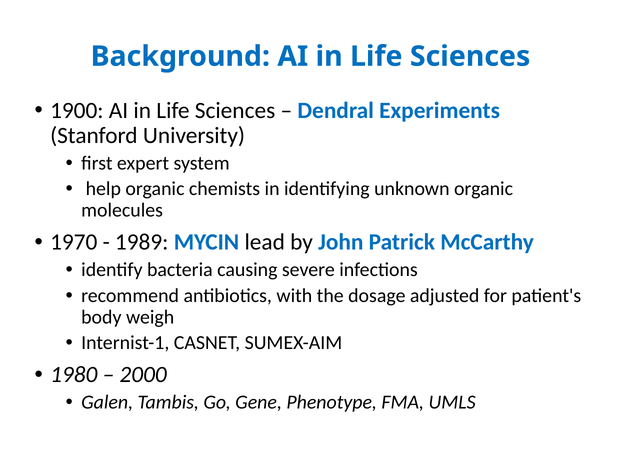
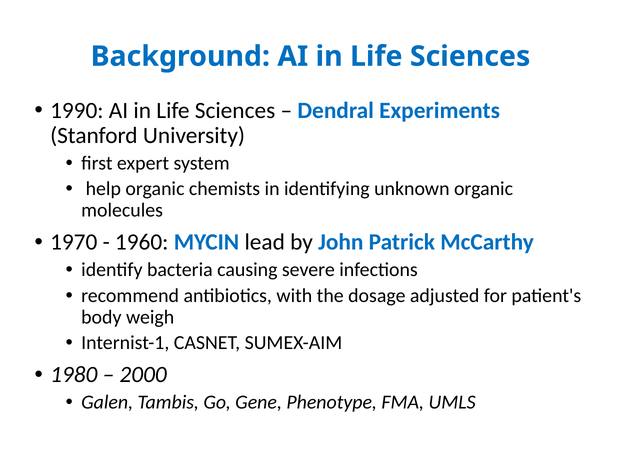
1900: 1900 -> 1990 (77, 110)
1989: 1989 -> 1960 (142, 243)
